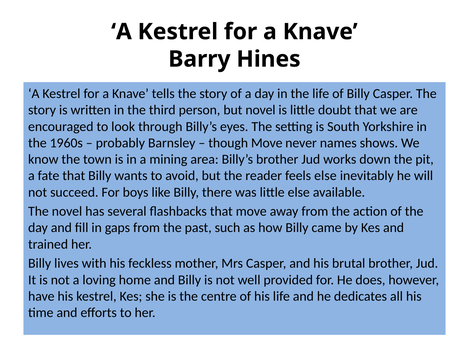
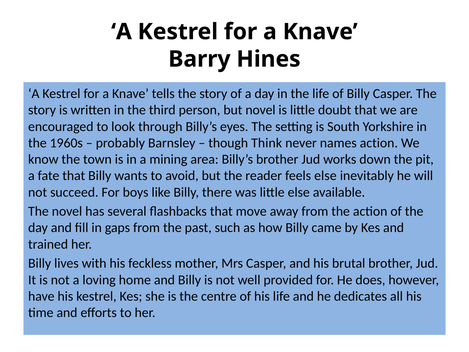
though Move: Move -> Think (267, 143)
names shows: shows -> action (379, 143)
